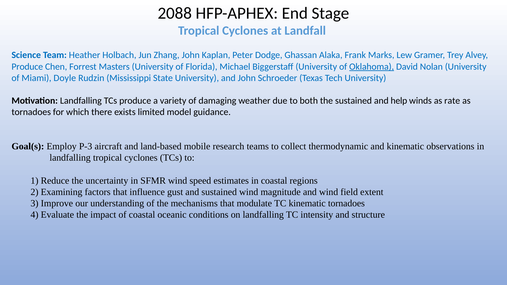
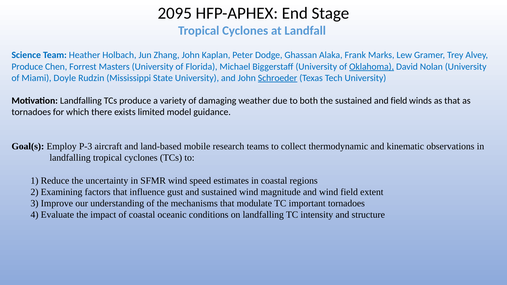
2088: 2088 -> 2095 (175, 13)
Schroeder underline: none -> present (278, 78)
and help: help -> field (399, 101)
as rate: rate -> that (452, 101)
TC kinematic: kinematic -> important (307, 203)
